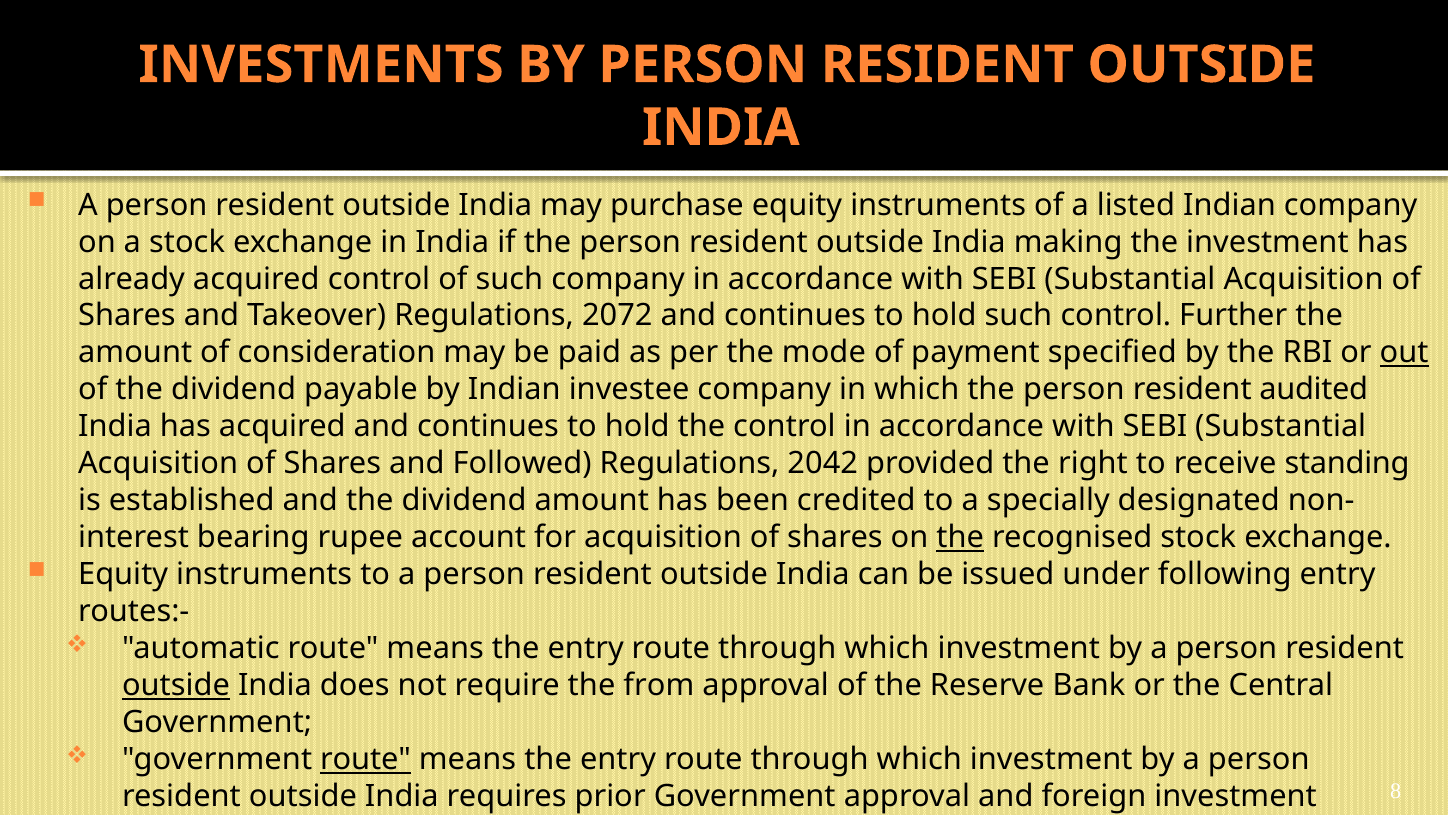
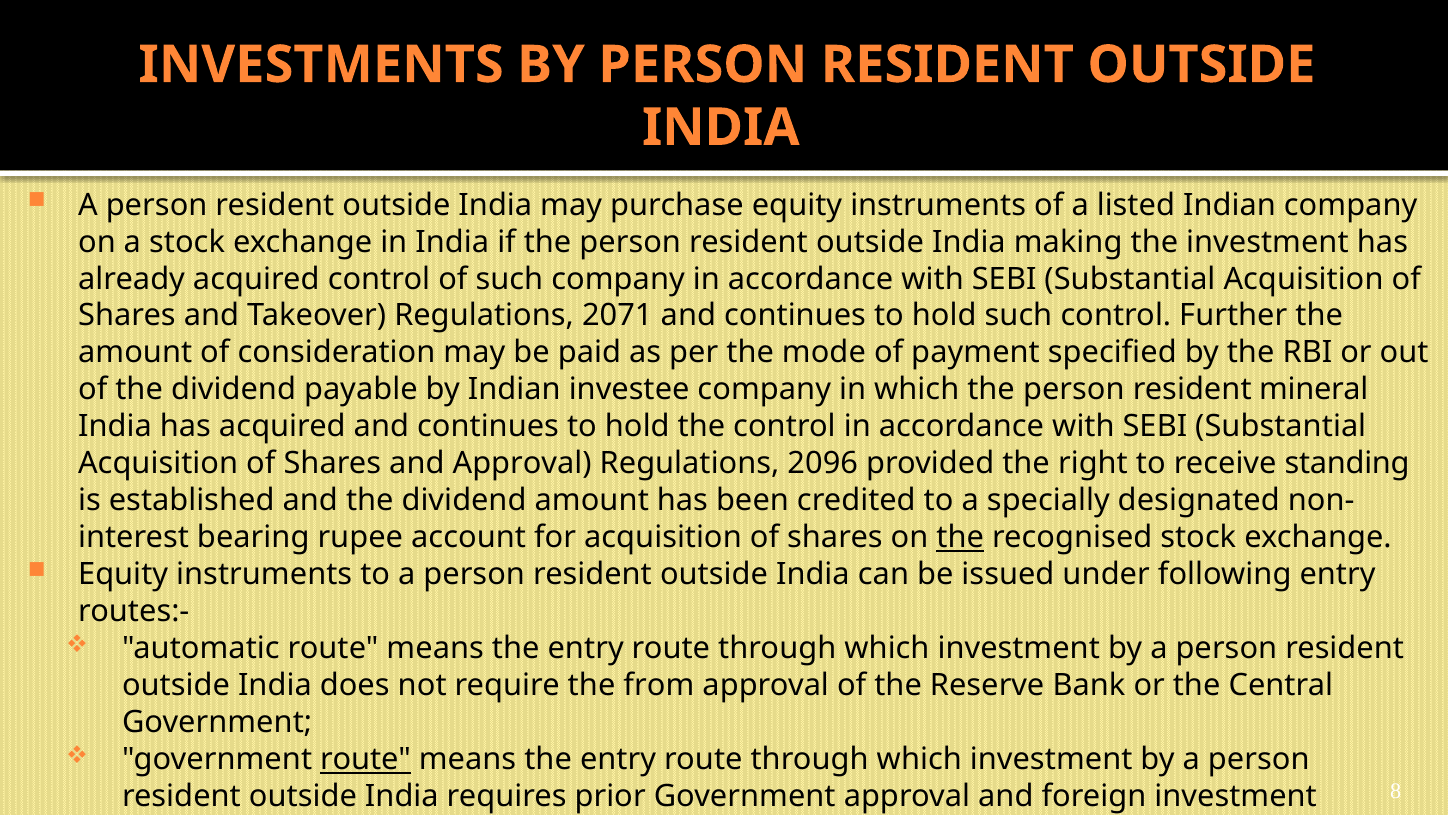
2072: 2072 -> 2071 (617, 316)
out underline: present -> none (1404, 353)
audited: audited -> mineral (1314, 390)
and Followed: Followed -> Approval (522, 463)
2042: 2042 -> 2096 (823, 463)
outside underline: present -> none (176, 685)
